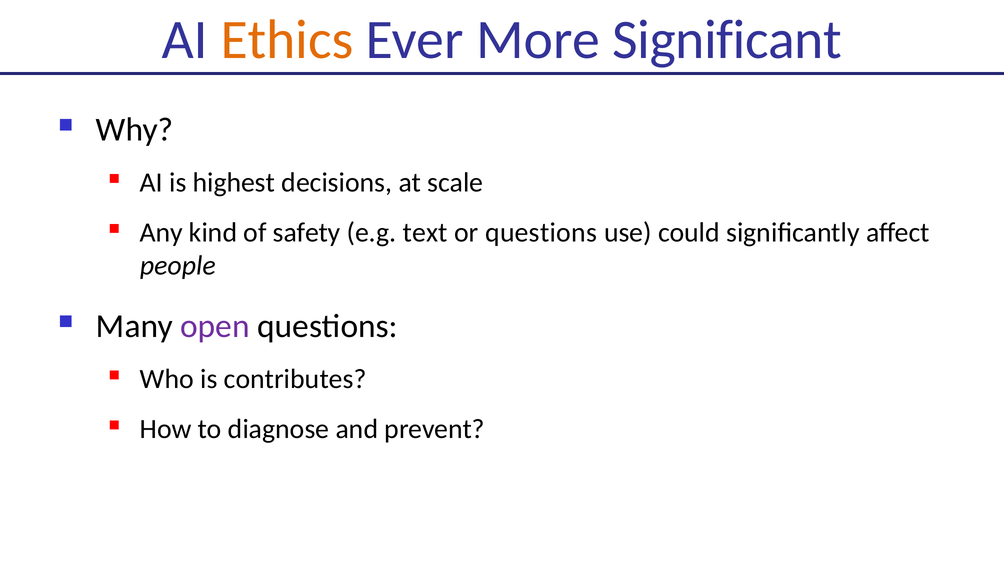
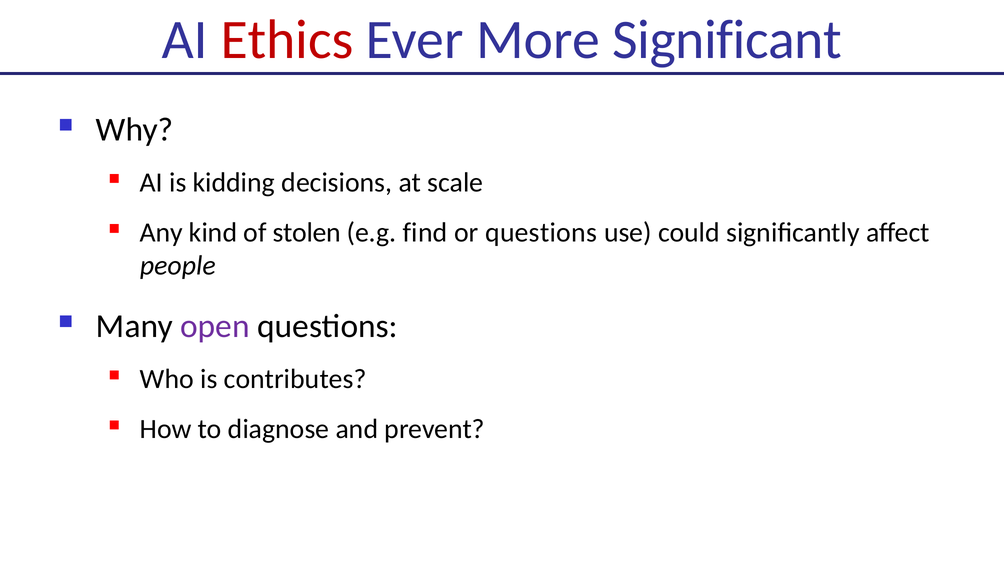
Ethics colour: orange -> red (287, 40)
highest: highest -> kidding (234, 182)
safety: safety -> stolen (307, 232)
text: text -> find (425, 232)
